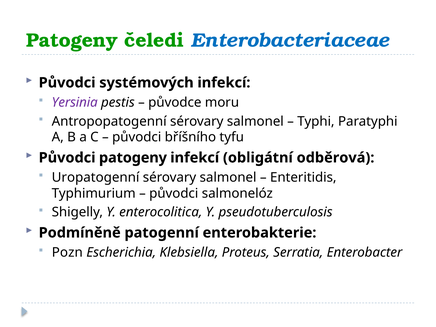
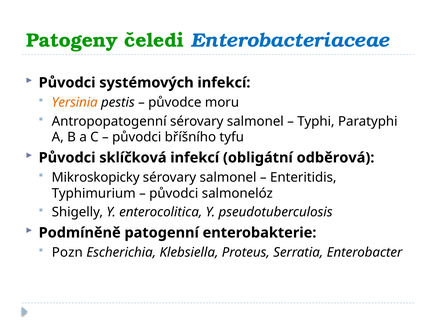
Yersinia colour: purple -> orange (75, 102)
Původci patogeny: patogeny -> sklíčková (133, 158)
Uropatogenní: Uropatogenní -> Mikroskopicky (96, 177)
